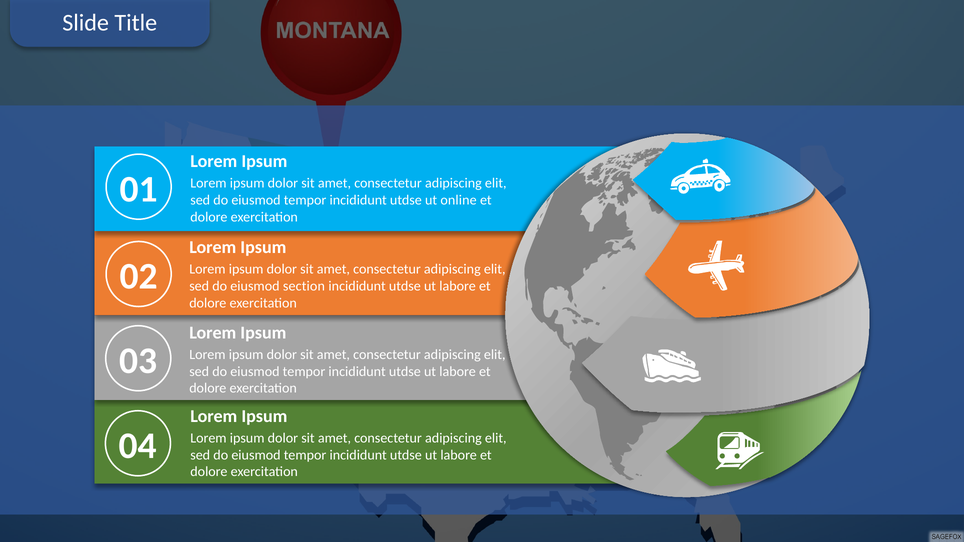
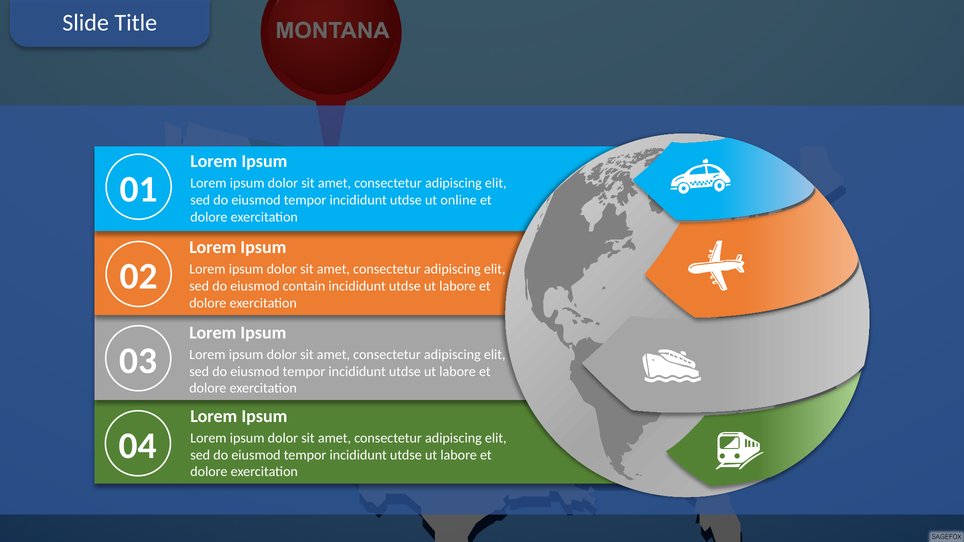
section: section -> contain (304, 286)
